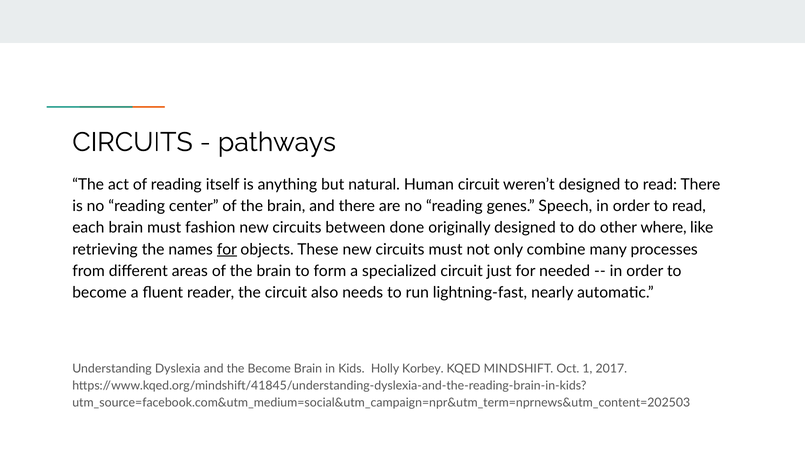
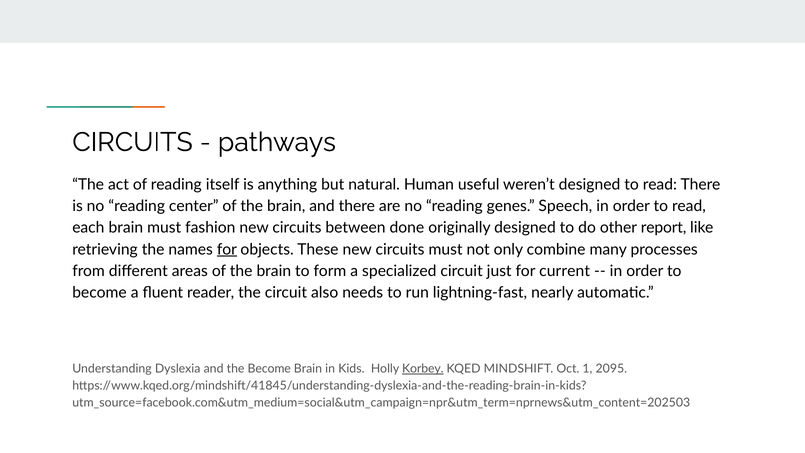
Human circuit: circuit -> useful (479, 185)
where: where -> report (664, 228)
needed: needed -> current (565, 271)
Korbey underline: none -> present (423, 369)
2017: 2017 -> 2095 (611, 369)
